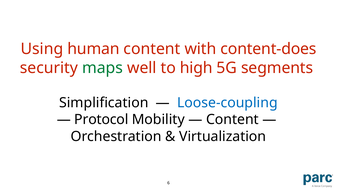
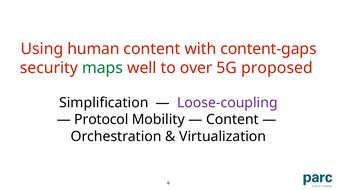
content-does: content-does -> content-gaps (269, 49)
high: high -> over (196, 68)
segments: segments -> proposed (277, 68)
Loose-coupling colour: blue -> purple (227, 102)
